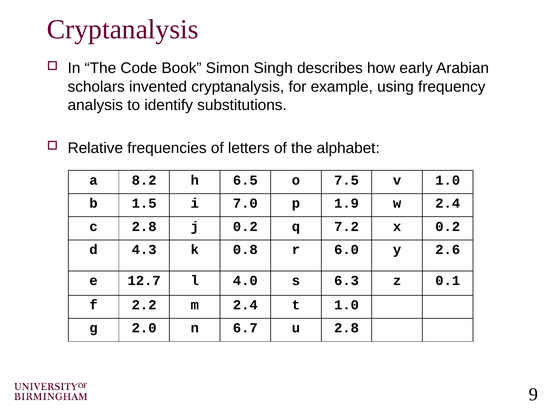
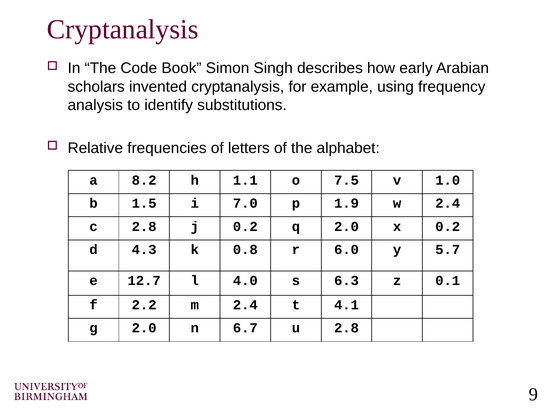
6.5: 6.5 -> 1.1 (245, 180)
q 7.2: 7.2 -> 2.0 (347, 226)
2.6: 2.6 -> 5.7 (448, 250)
t 1.0: 1.0 -> 4.1 (347, 305)
